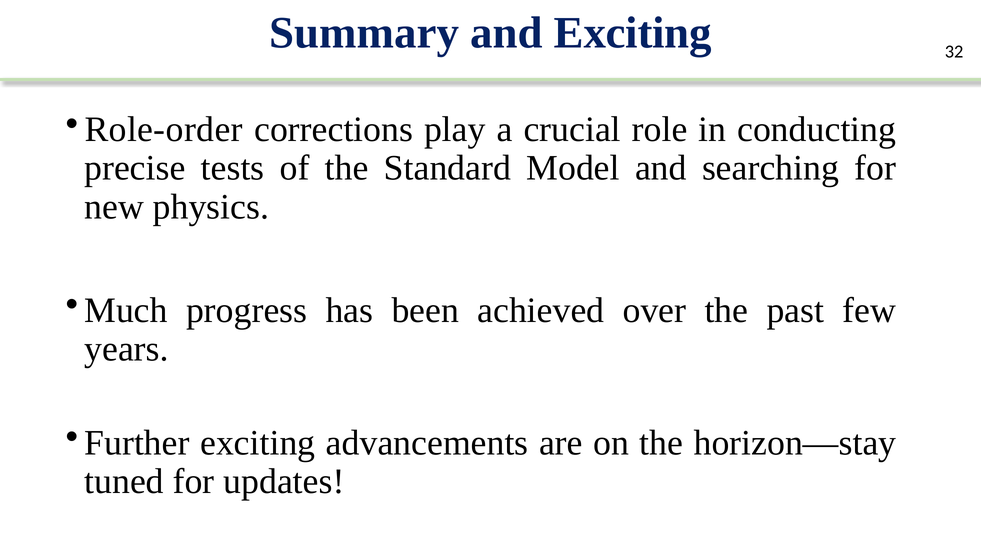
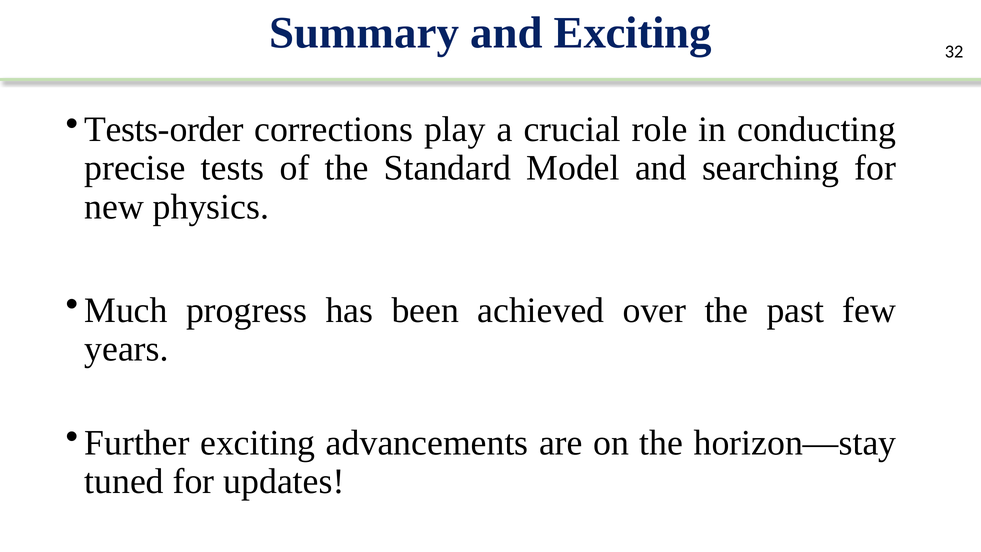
Role-order: Role-order -> Tests-order (164, 129)
